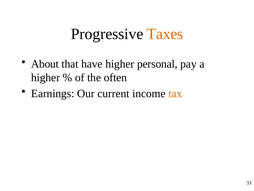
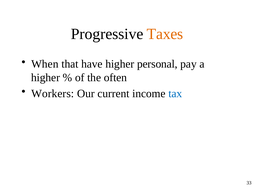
About: About -> When (45, 64)
Earnings: Earnings -> Workers (53, 93)
tax colour: orange -> blue (175, 93)
